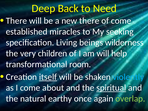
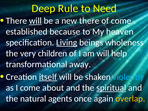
Back: Back -> Rule (68, 8)
will underline: none -> present (35, 21)
miracles: miracles -> because (65, 32)
seeking: seeking -> heaven (120, 32)
Living underline: none -> present (67, 43)
wilderness: wilderness -> wholeness (124, 43)
room: room -> away (80, 64)
earthy: earthy -> agents (60, 99)
overlap colour: light green -> yellow (130, 99)
